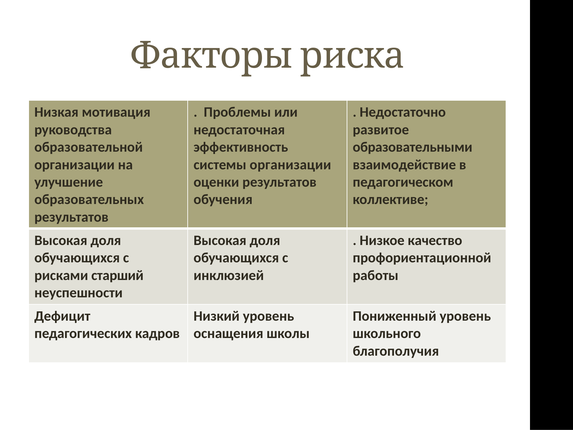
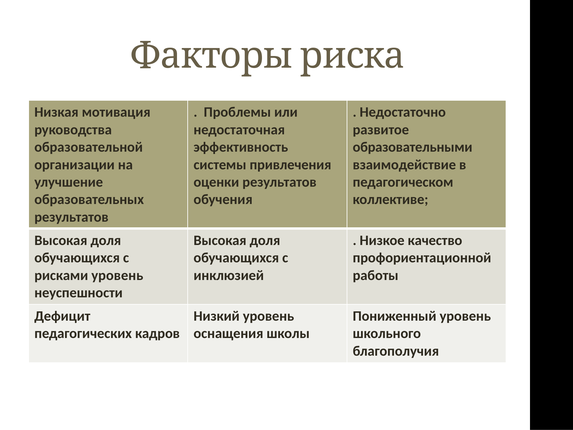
системы организации: организации -> привлечения (291, 165)
рисками старший: старший -> уровень (117, 275)
